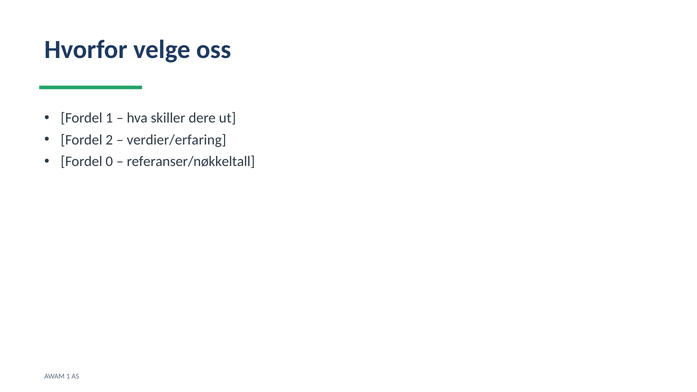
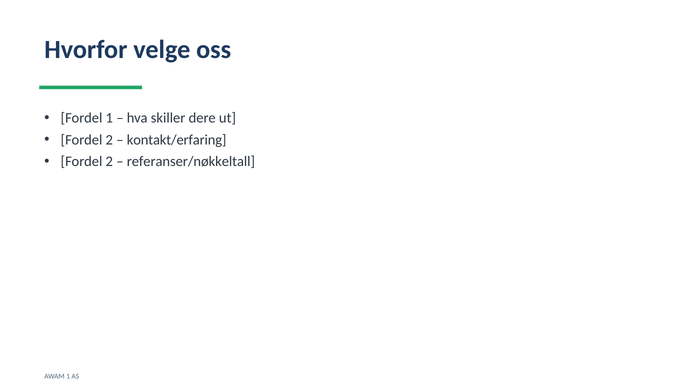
verdier/erfaring: verdier/erfaring -> kontakt/erfaring (177, 140)
0: 0 -> 2 (109, 162)
